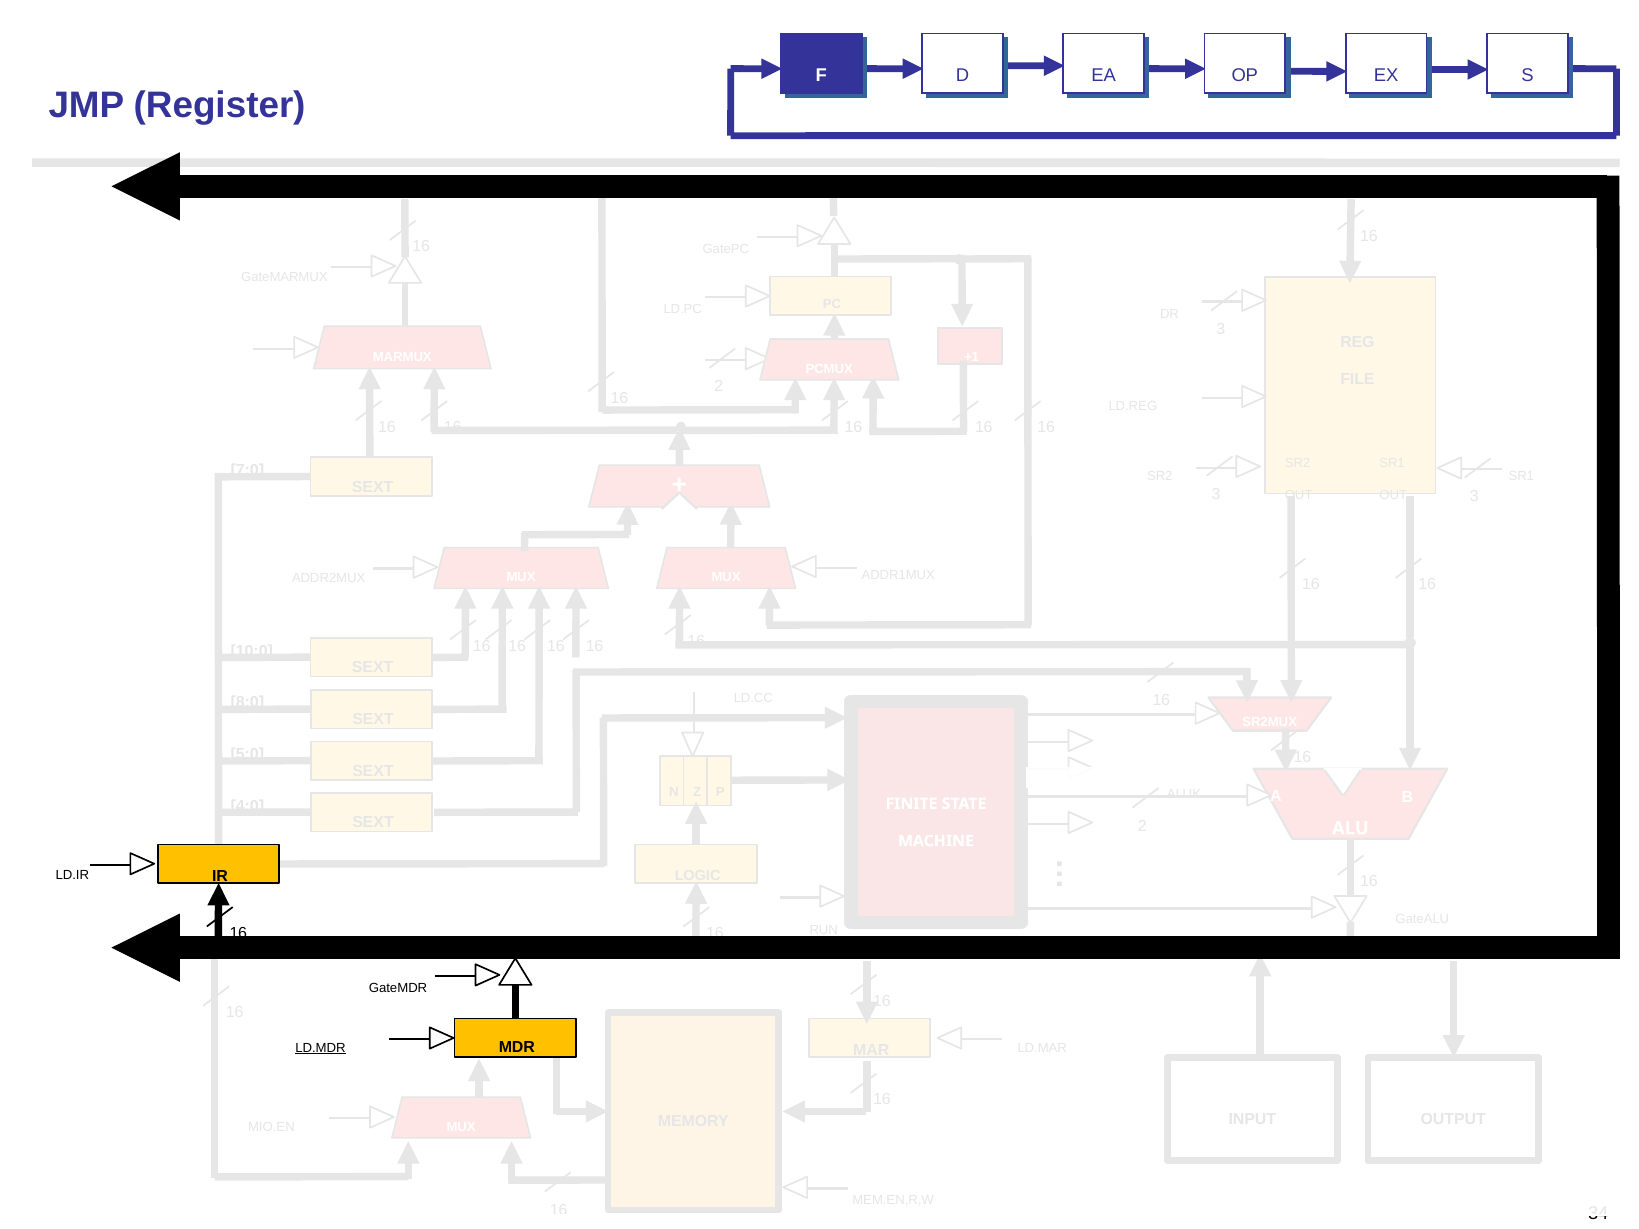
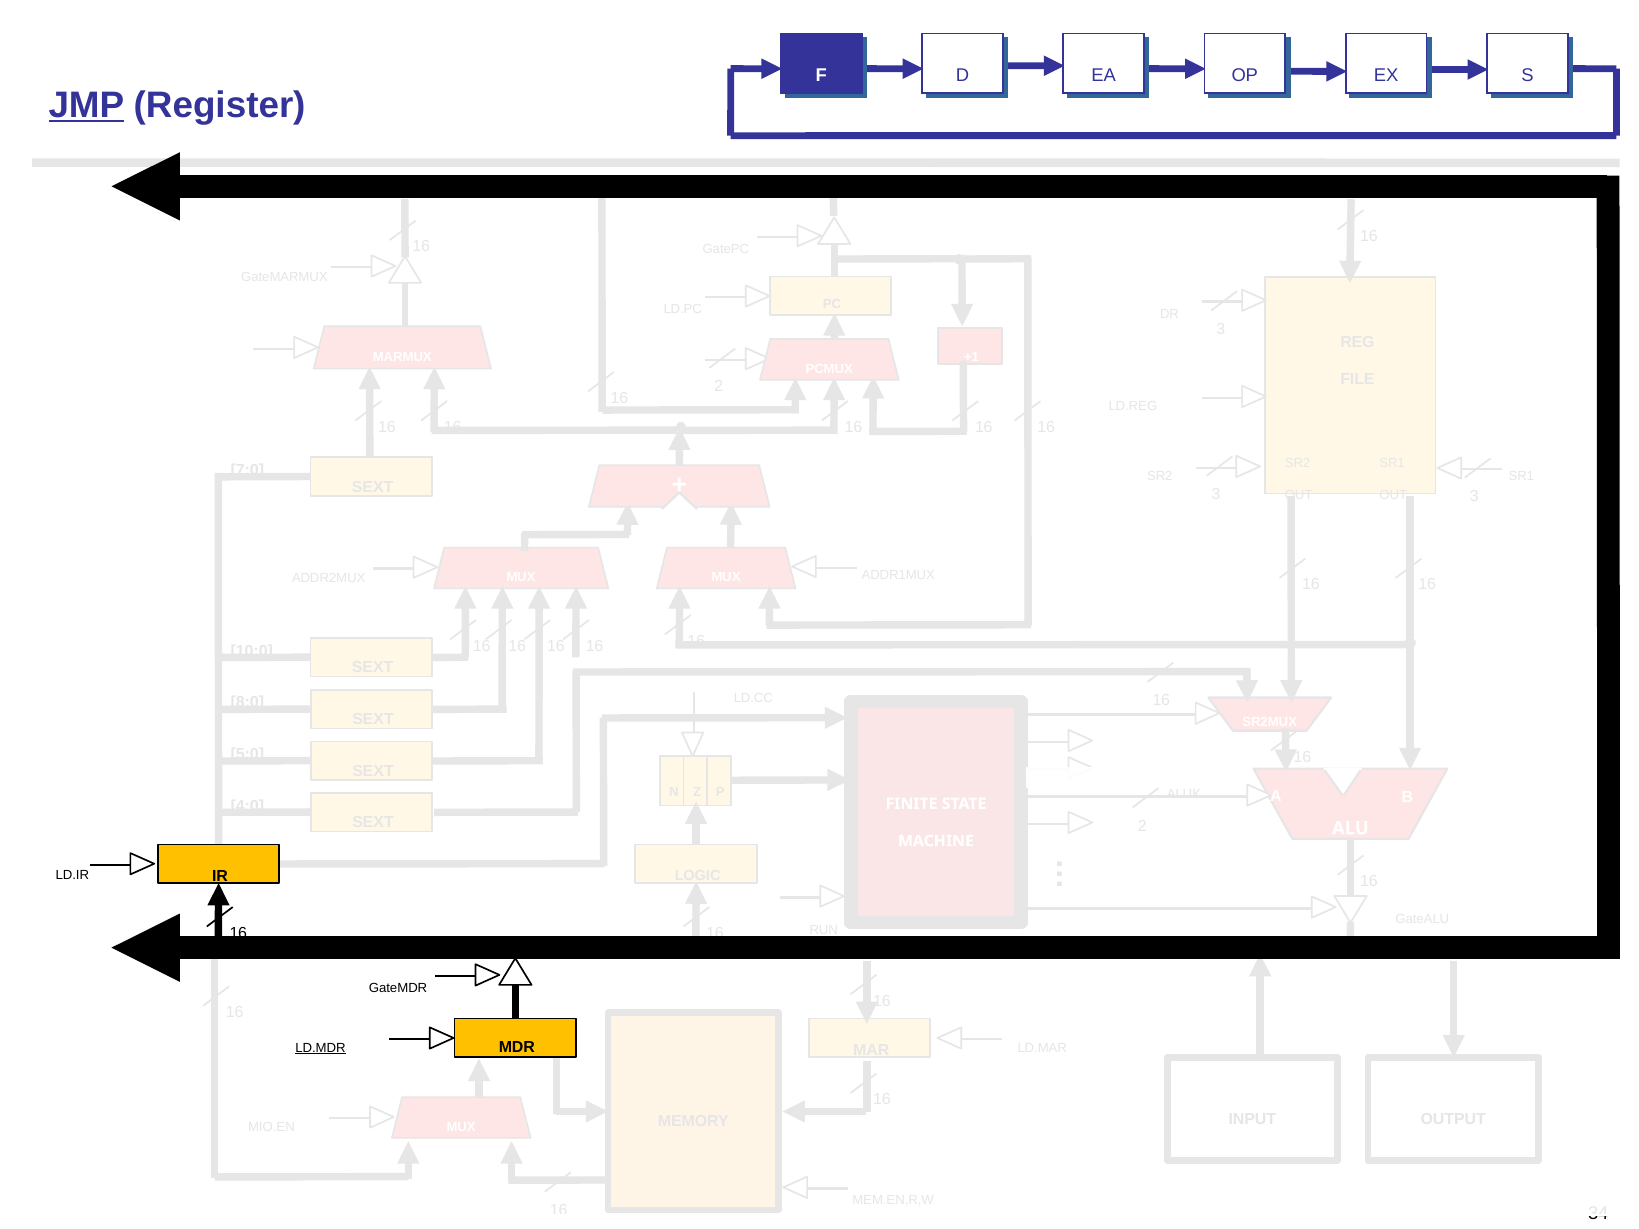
JMP underline: none -> present (86, 105)
